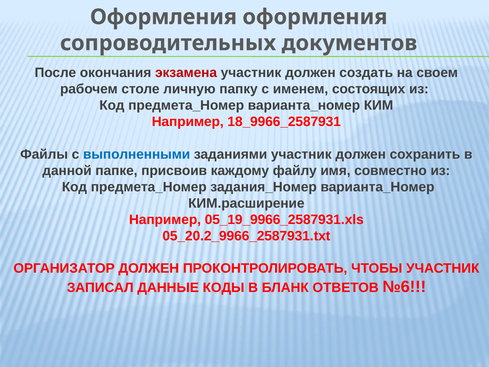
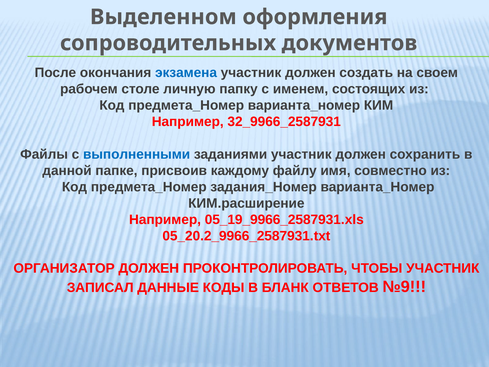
Оформления: Оформления -> Выделенном (163, 17)
экзамена colour: red -> blue (186, 73)
18_9966_2587931: 18_9966_2587931 -> 32_9966_2587931 (284, 122)
№6: №6 -> №9 (404, 286)
